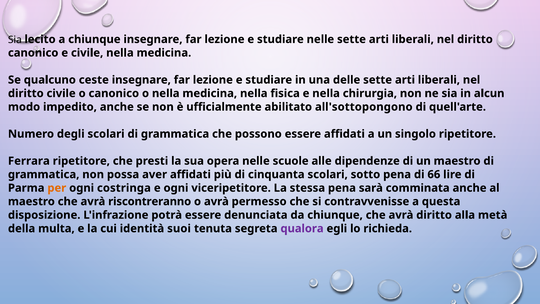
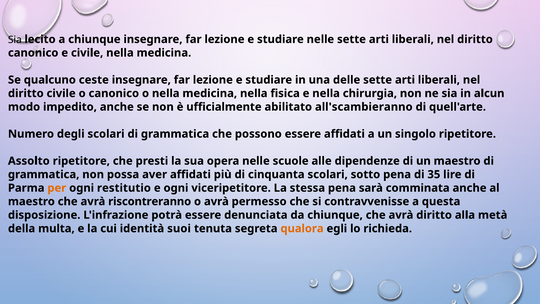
all'sottopongono: all'sottopongono -> all'scambieranno (364, 107)
Ferrara: Ferrara -> Assolto (29, 161)
66: 66 -> 35 (434, 174)
costringa: costringa -> restitutio (124, 188)
qualora colour: purple -> orange (302, 228)
